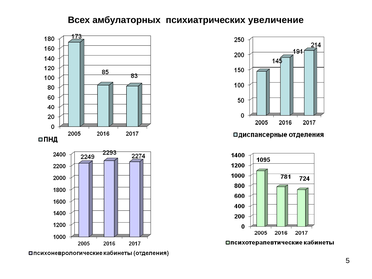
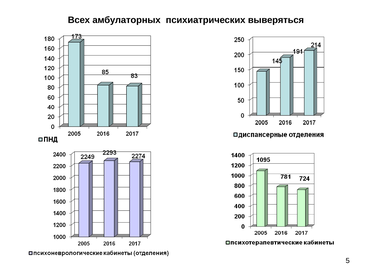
увеличение: увеличение -> выверяться (276, 20)
